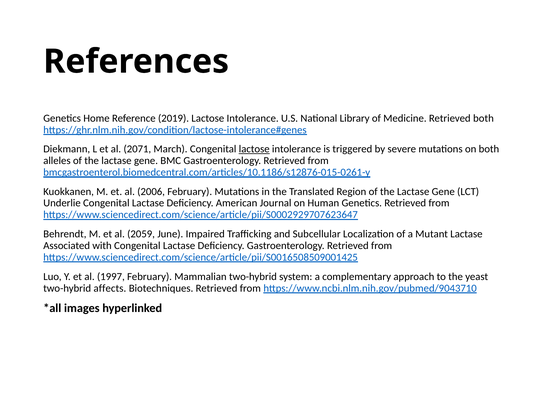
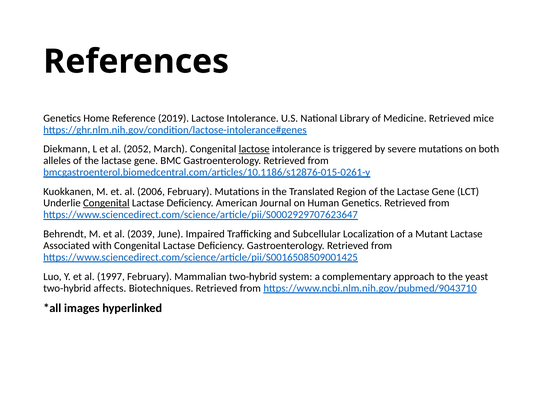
Retrieved both: both -> mice (484, 118)
2071: 2071 -> 2052 (137, 149)
Congenital underline: none -> present (106, 203)
2059: 2059 -> 2039 (141, 234)
